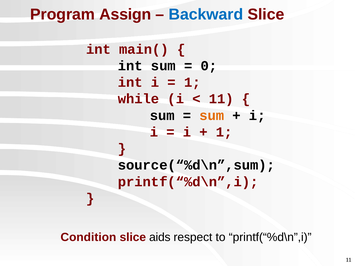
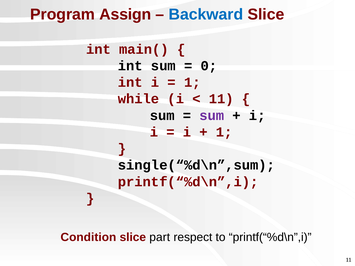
sum colour: orange -> purple (212, 116)
source(“%d\n”,sum: source(“%d\n”,sum -> single(“%d\n”,sum (196, 165)
aids: aids -> part (160, 238)
